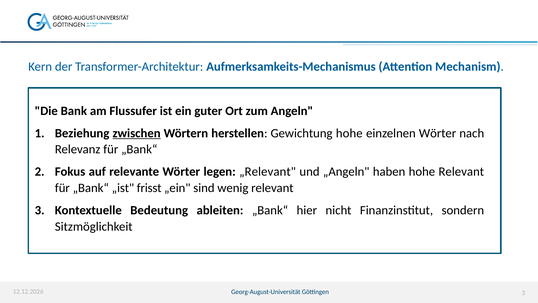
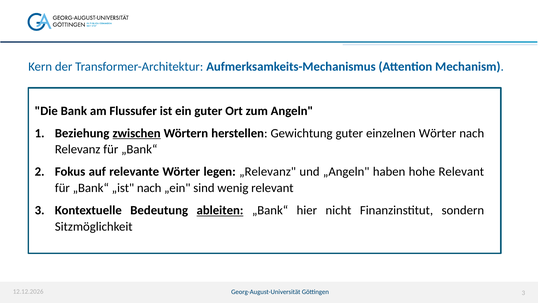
Gewichtung hohe: hohe -> guter (349, 133)
„Relevant: „Relevant -> „Relevanz (268, 172)
„ist frisst: frisst -> nach (149, 188)
ableiten underline: none -> present (220, 210)
